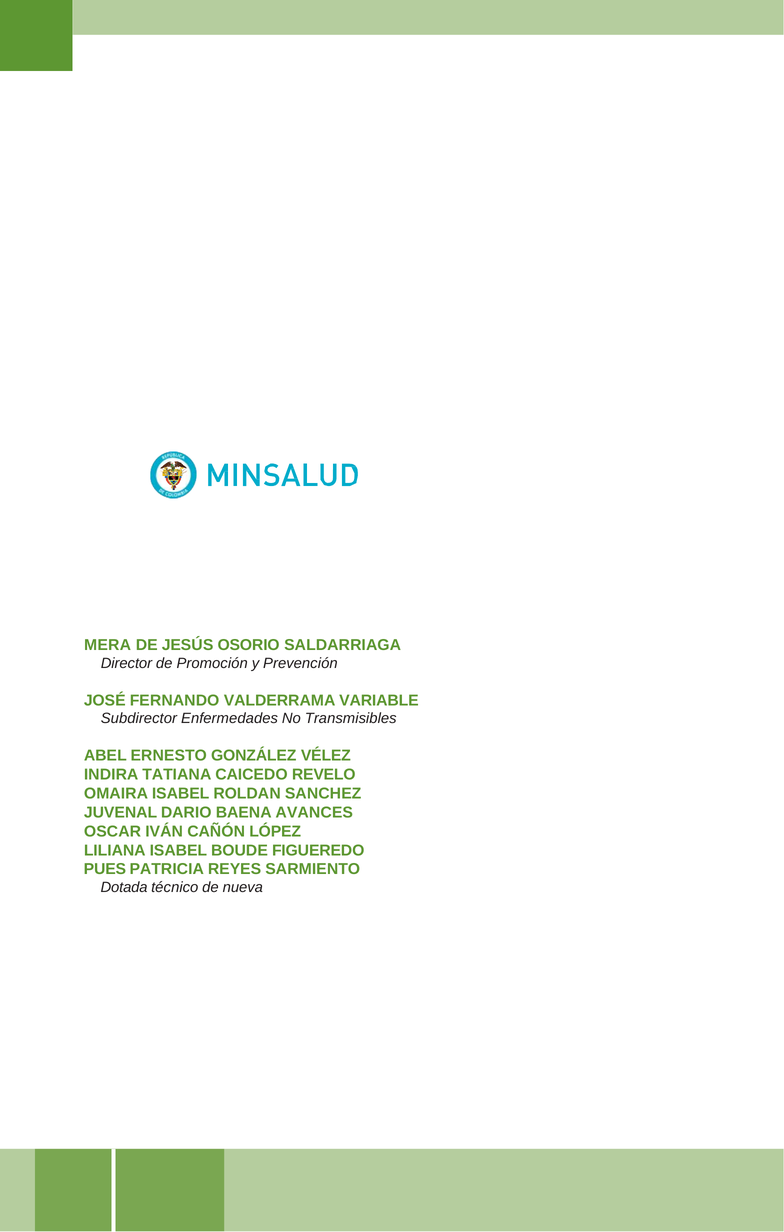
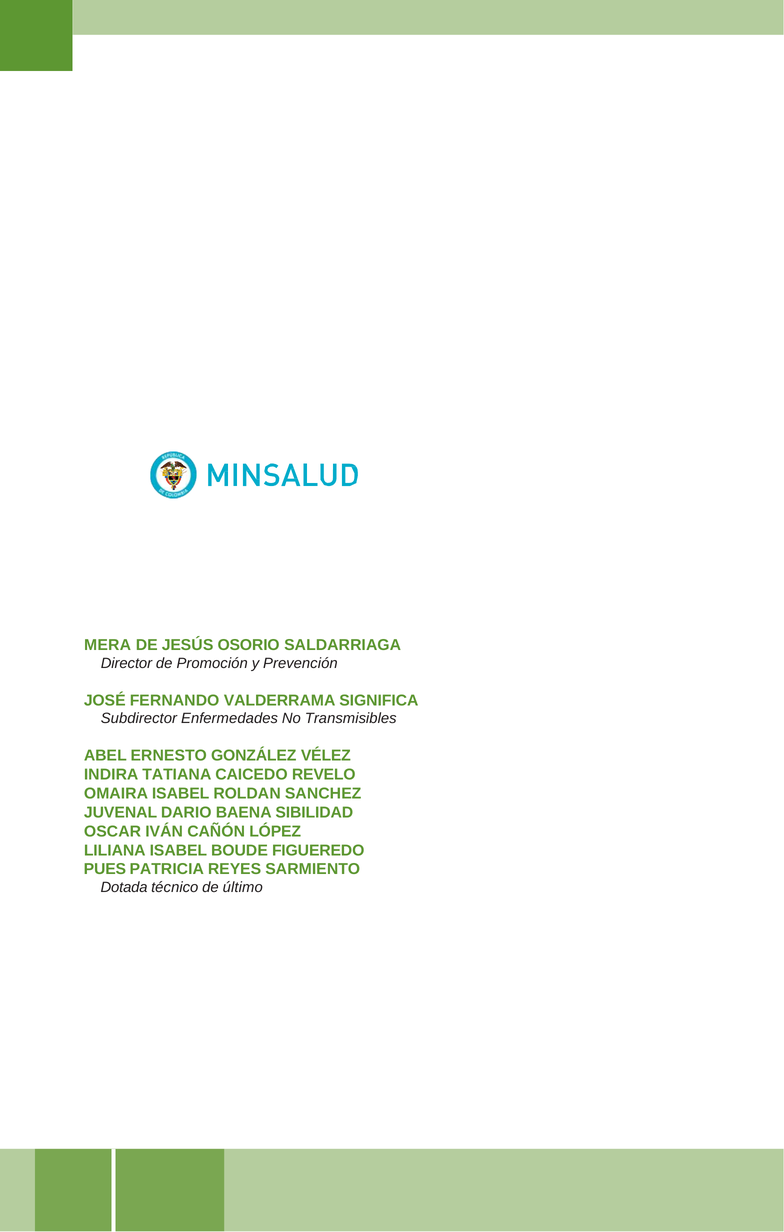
VARIABLE: VARIABLE -> SIGNIFICA (379, 701)
AVANCES: AVANCES -> SIBILIDAD (314, 813)
nueva: nueva -> último (243, 887)
